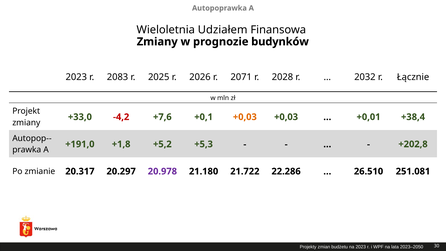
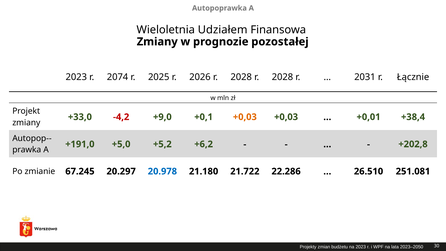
budynków: budynków -> pozostałej (280, 42)
2083: 2083 -> 2074 (118, 77)
2026 r 2071: 2071 -> 2028 (241, 77)
2032: 2032 -> 2031 (365, 77)
+7,6: +7,6 -> +9,0 (162, 117)
+1,8: +1,8 -> +5,0 (121, 144)
+5,3: +5,3 -> +6,2 (204, 144)
20.317: 20.317 -> 67.245 (80, 171)
20.978 colour: purple -> blue (162, 171)
